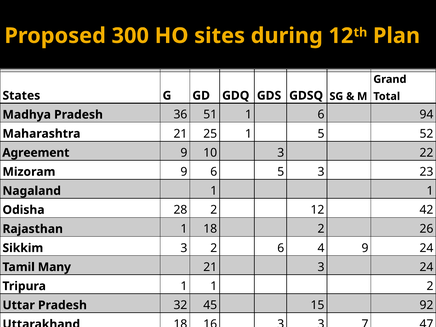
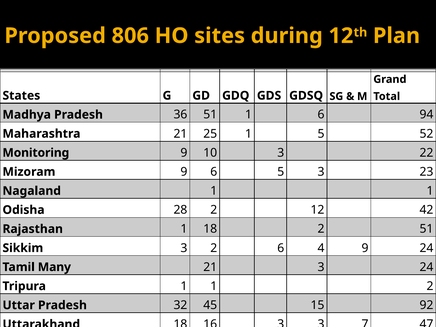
300: 300 -> 806 (130, 36)
Agreement: Agreement -> Monitoring (36, 153)
2 26: 26 -> 51 (426, 229)
